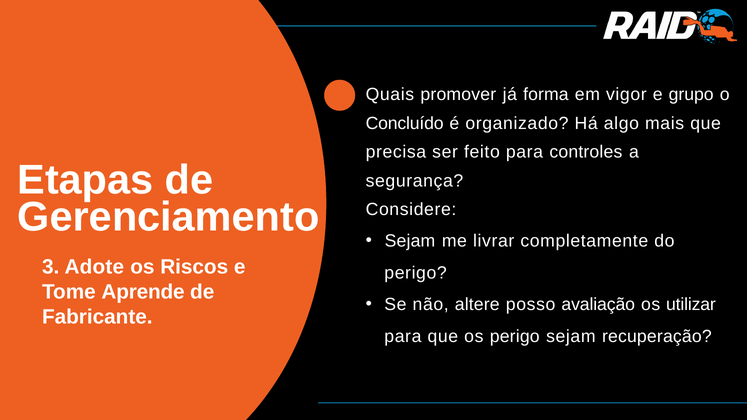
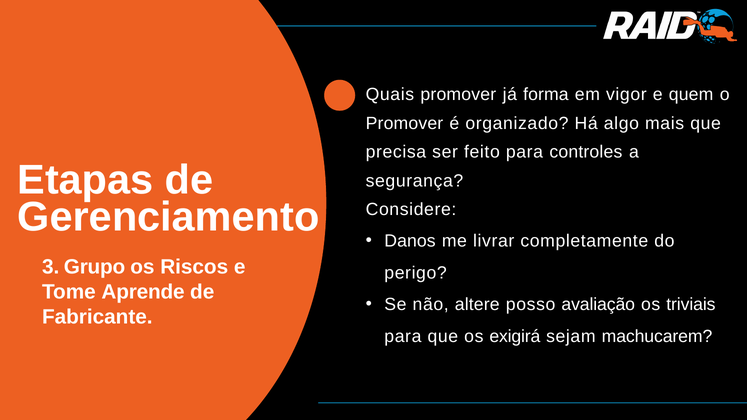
grupo: grupo -> quem (691, 95)
Concluído: Concluído -> Promover (404, 123)
Sejam: Sejam -> Danos (410, 241)
Adote: Adote -> Grupo (95, 267)
utilizar: utilizar -> triviais (691, 305)
os perigo: perigo -> exigirá (515, 336)
recuperação: recuperação -> machucarem (657, 336)
